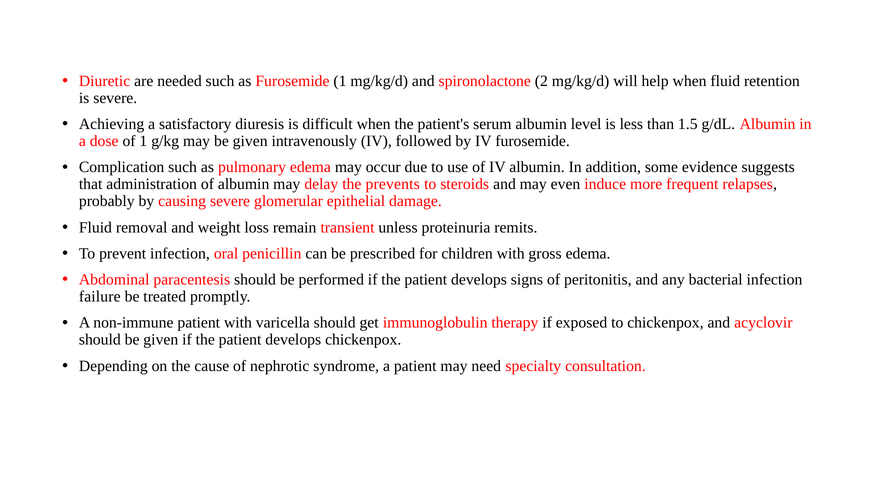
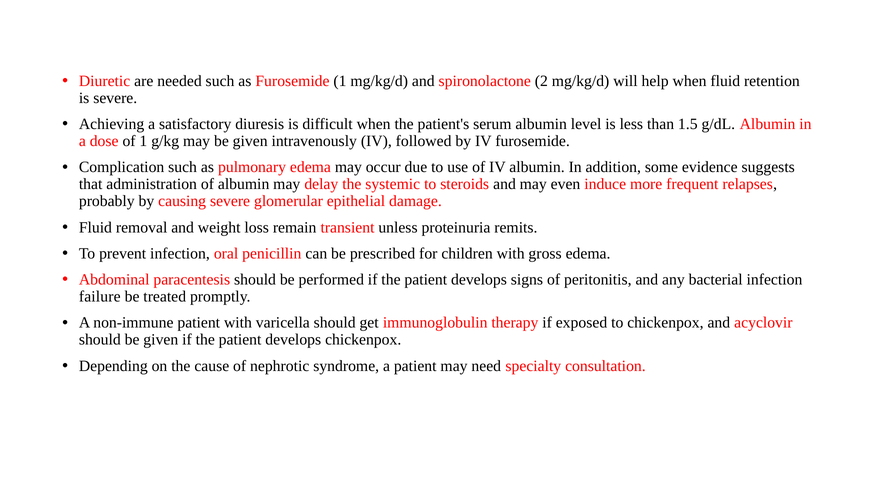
prevents: prevents -> systemic (393, 184)
